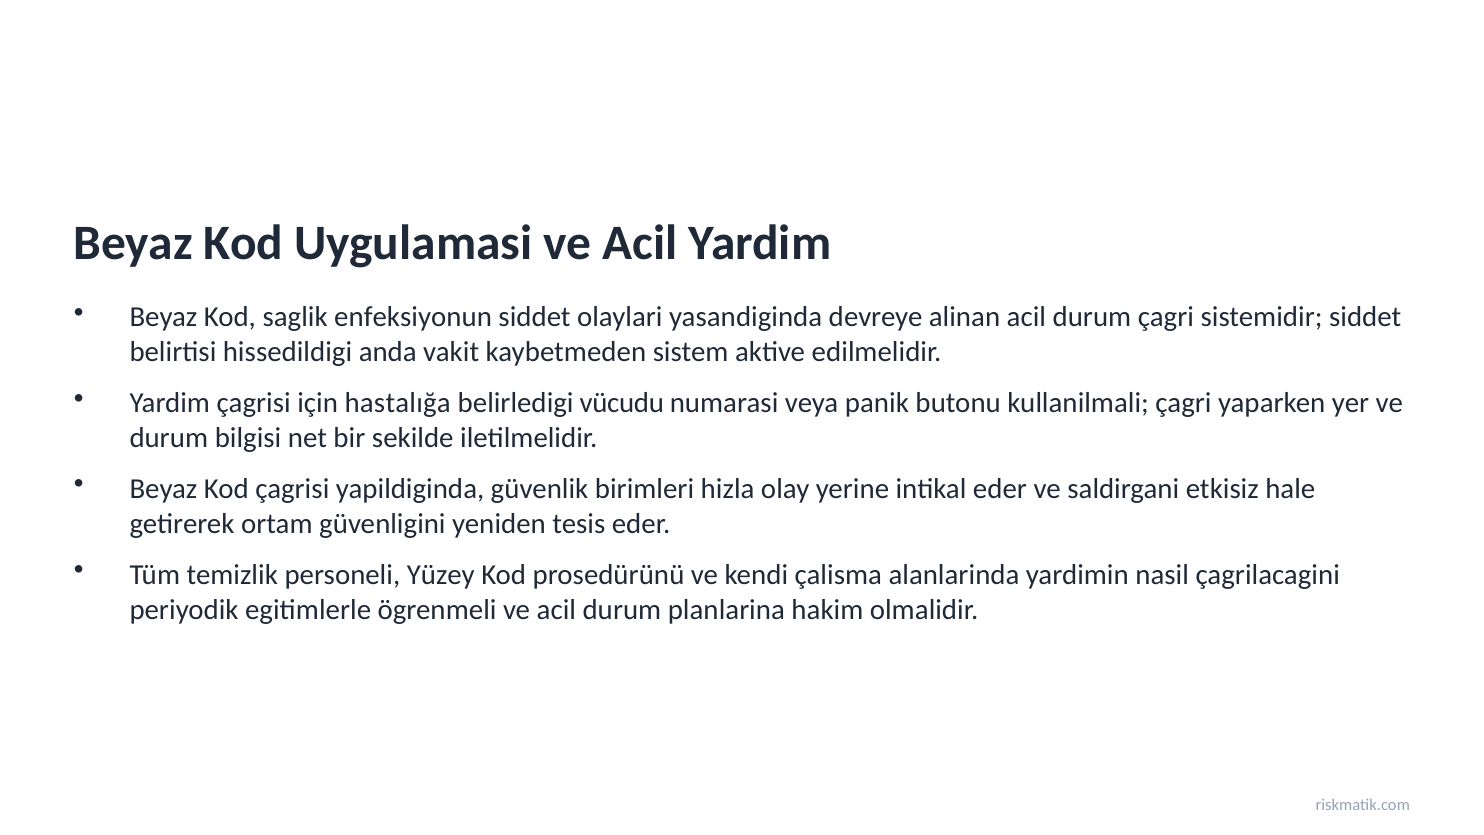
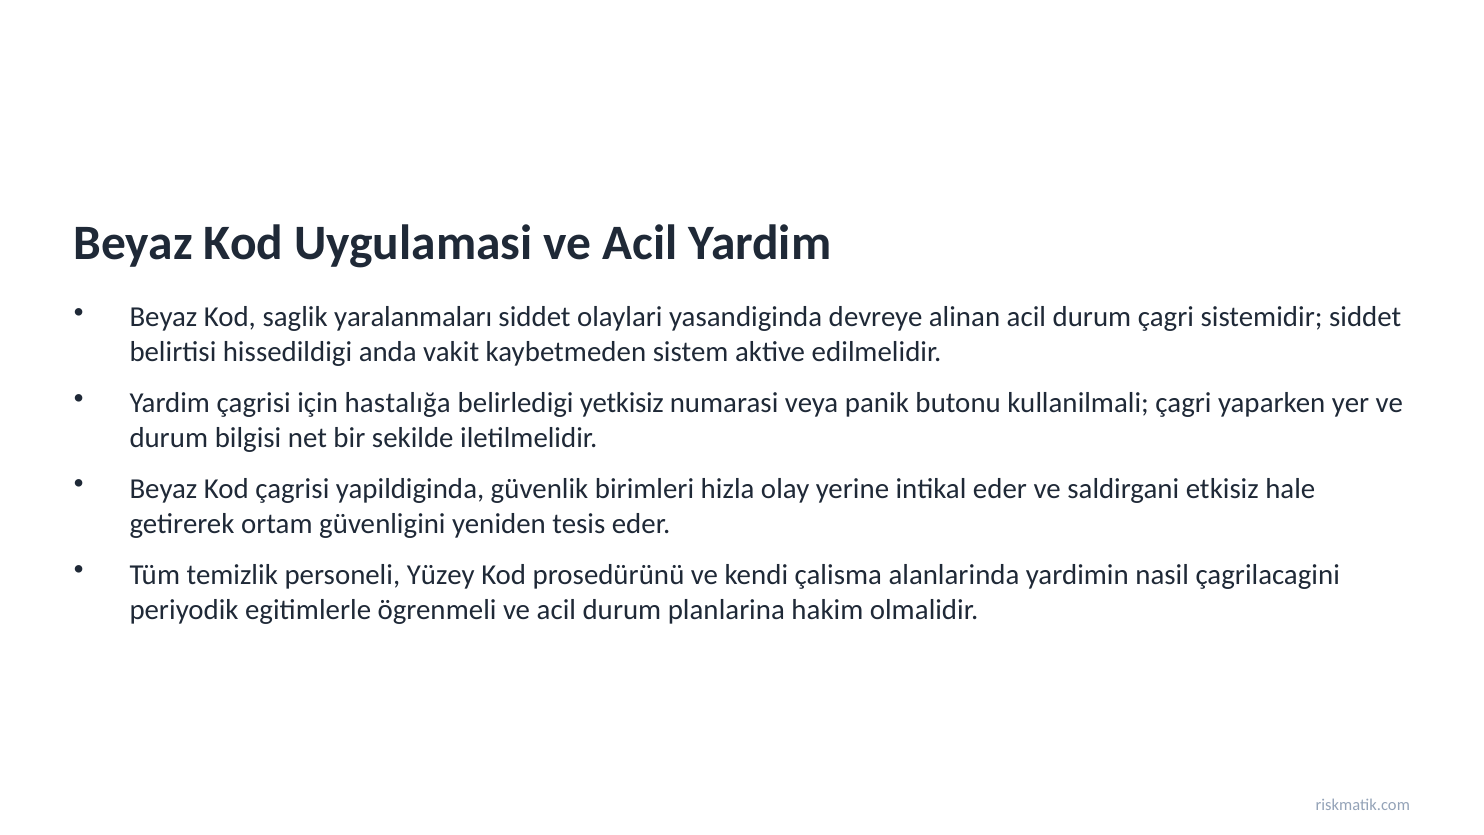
enfeksiyonun: enfeksiyonun -> yaralanmaları (413, 317)
vücudu: vücudu -> yetkisiz (622, 403)
